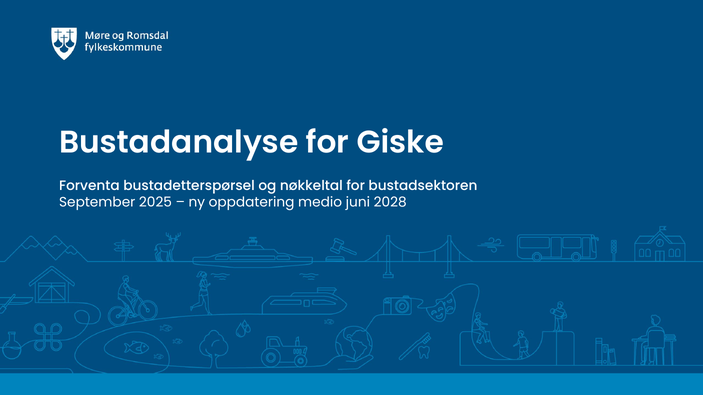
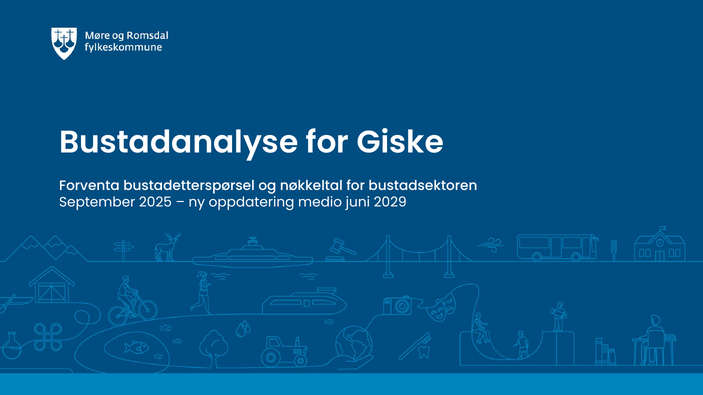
2028: 2028 -> 2029 (390, 202)
